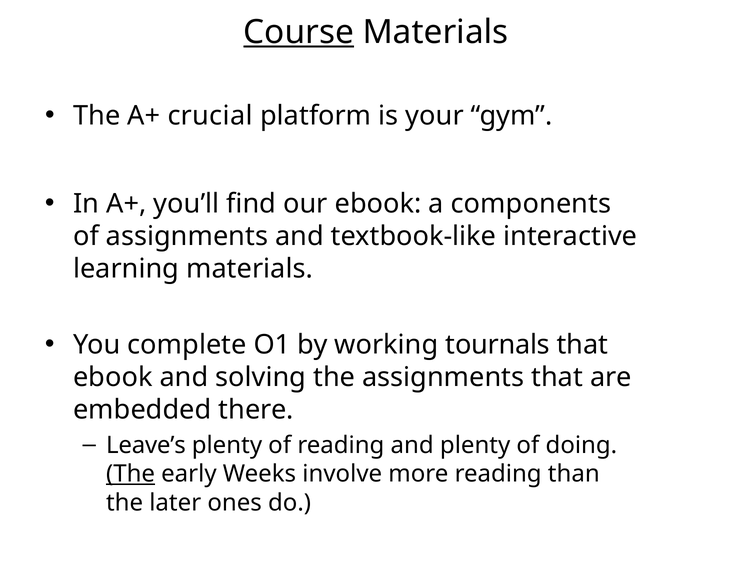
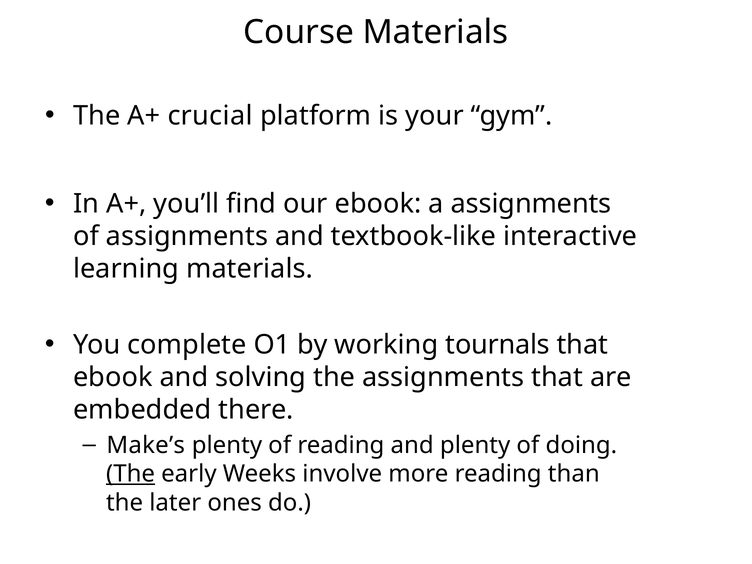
Course underline: present -> none (299, 32)
a components: components -> assignments (531, 204)
Leave’s: Leave’s -> Make’s (146, 445)
